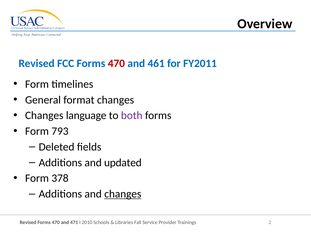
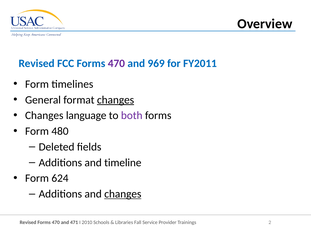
470 colour: red -> purple (116, 63)
461: 461 -> 969 (156, 63)
changes underline: none -> present (116, 100)
793: 793 -> 480 (60, 131)
updated: updated -> timeline (123, 163)
378: 378 -> 624 (60, 178)
